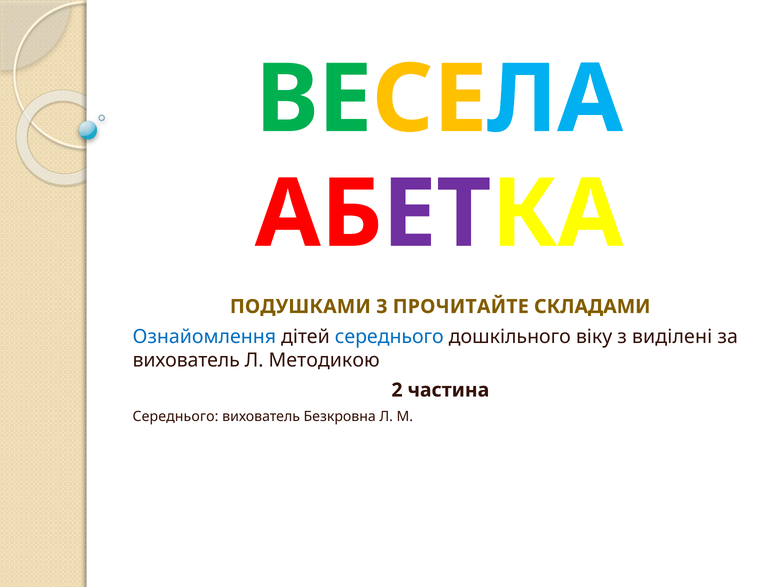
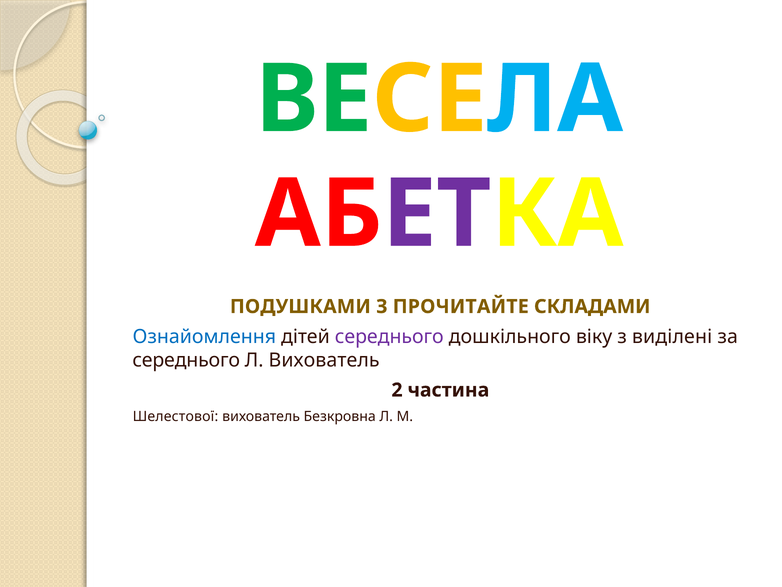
середнього colour: blue -> purple (389, 336)
вихователь: вихователь -> середнього (186, 360)
Л Методикою: Методикою -> Вихователь (324, 360)
Середнього: Середнього -> Шелестової (175, 416)
